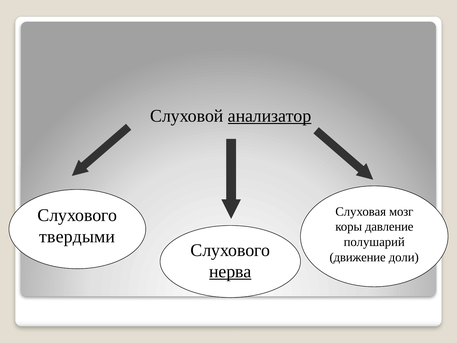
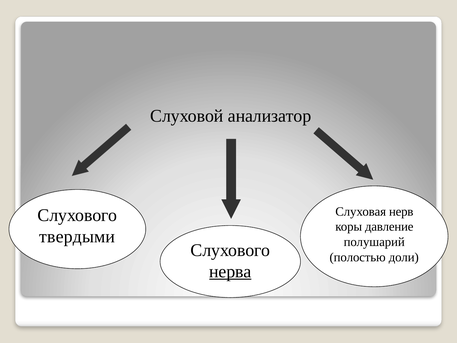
анализатор underline: present -> none (270, 116)
мозг: мозг -> нерв (401, 211)
движение: движение -> полостью (358, 257)
